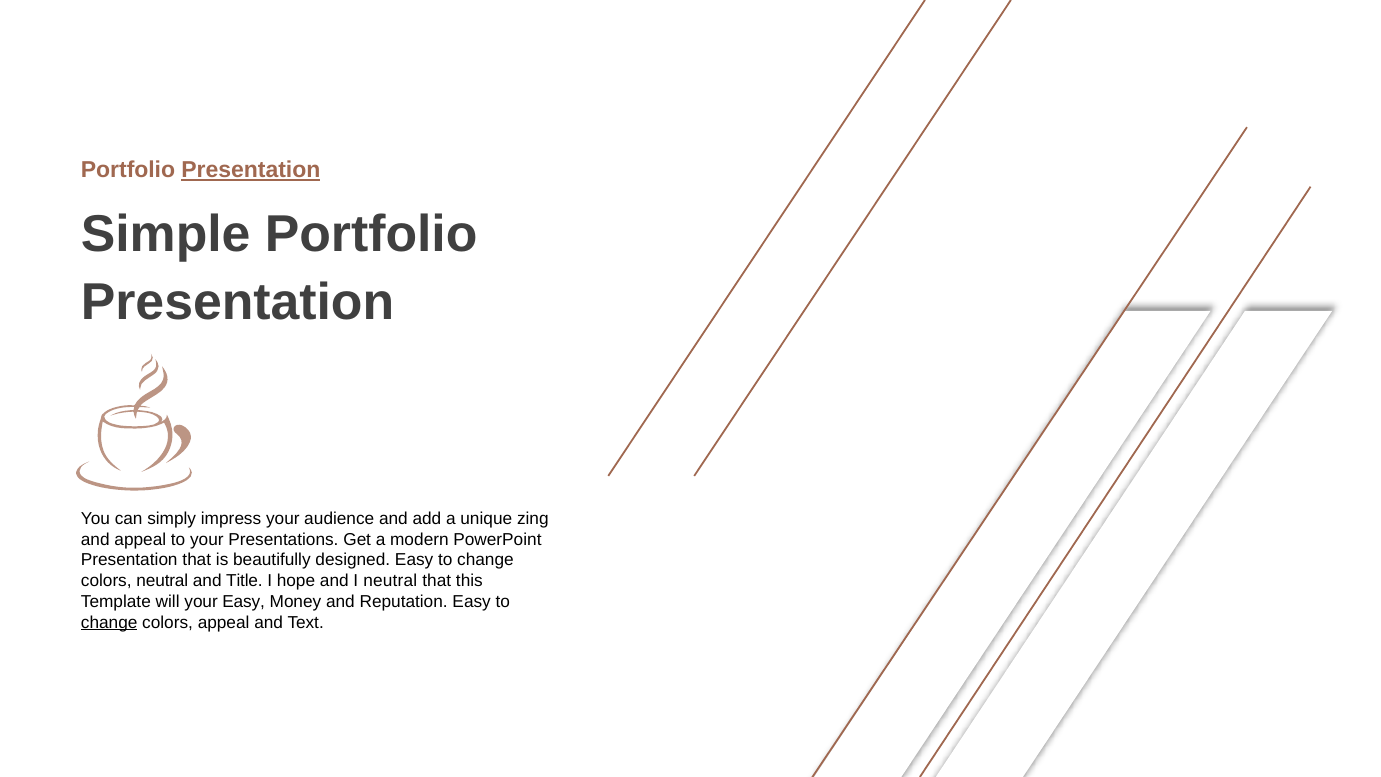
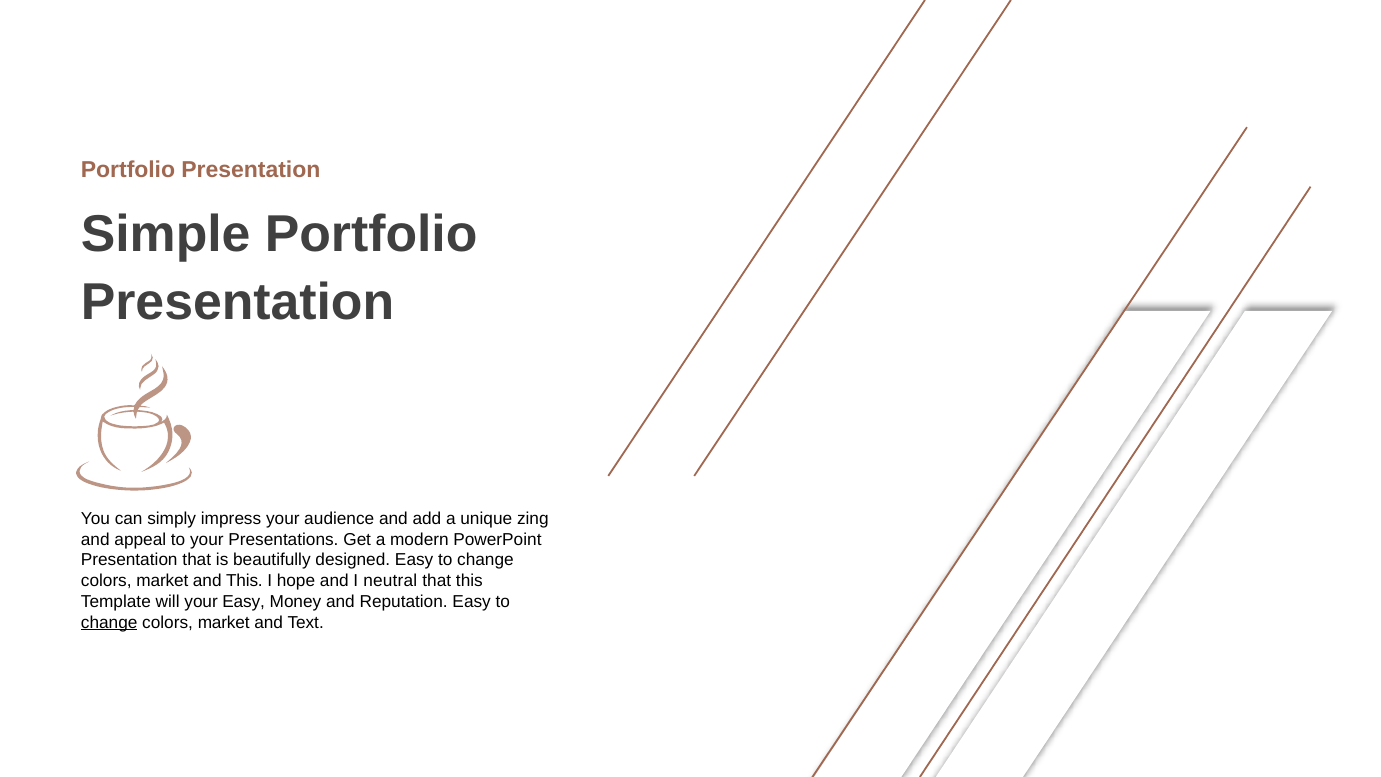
Presentation underline: present -> none (251, 170)
neutral: neutral -> market (162, 581)
and Title: Title -> This (244, 581)
appeal: appeal -> market (224, 622)
